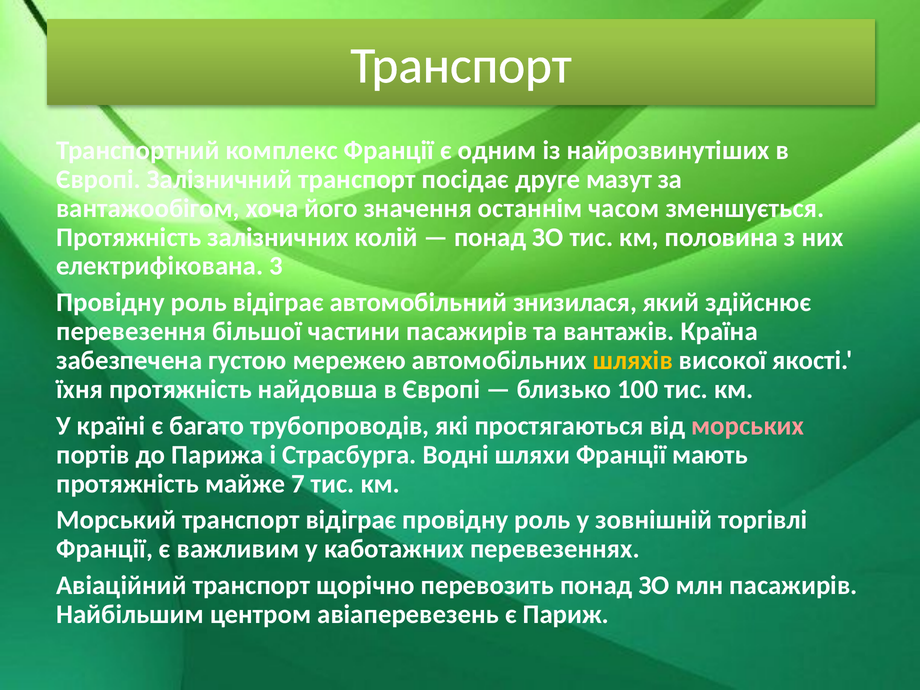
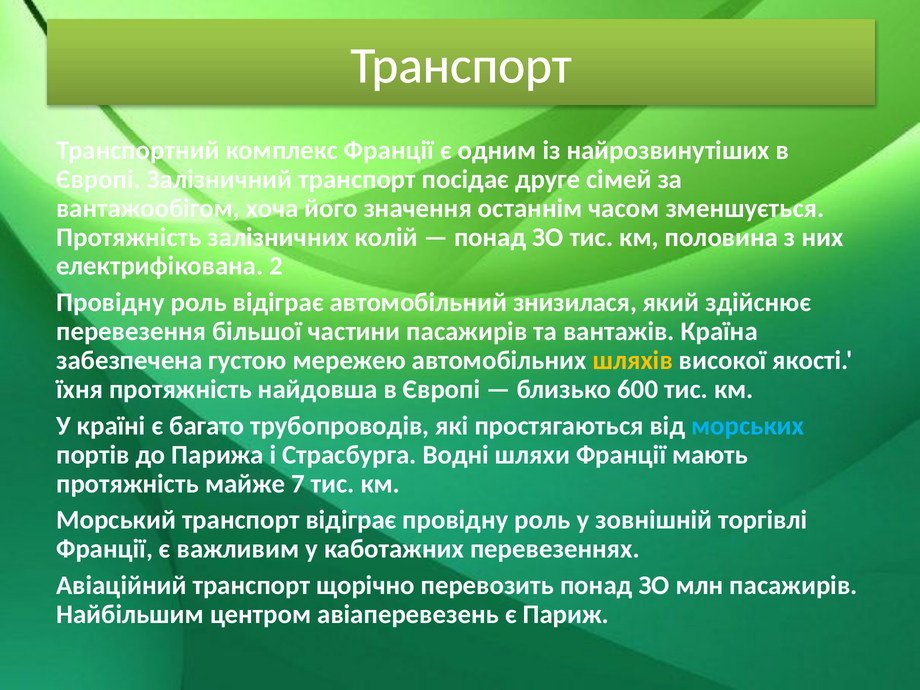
мазут: мазут -> сімей (619, 179)
3: 3 -> 2 (276, 266)
100: 100 -> 600 (638, 389)
морських colour: pink -> light blue (748, 426)
